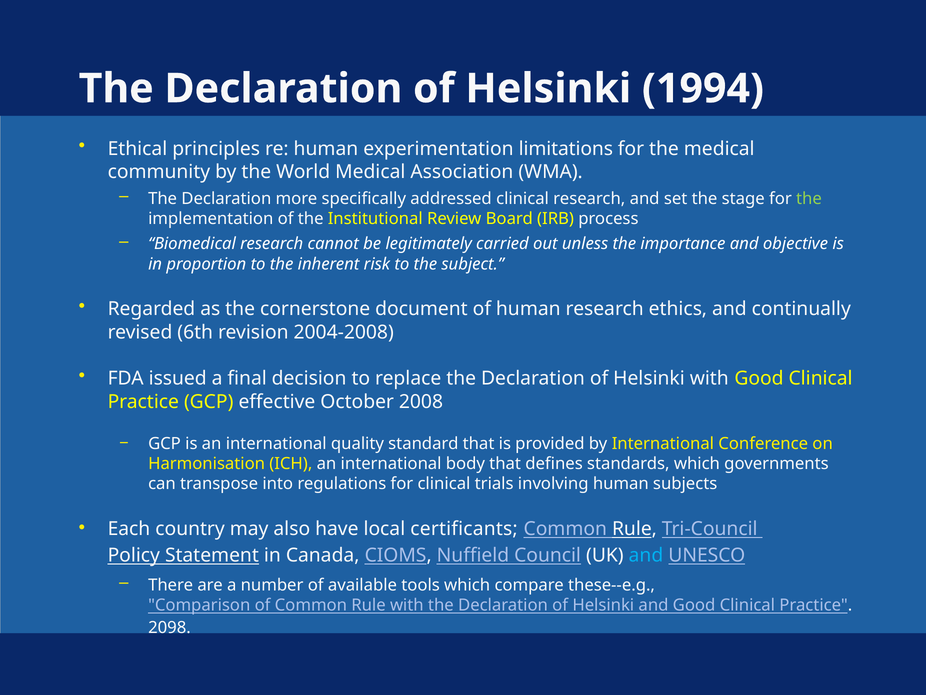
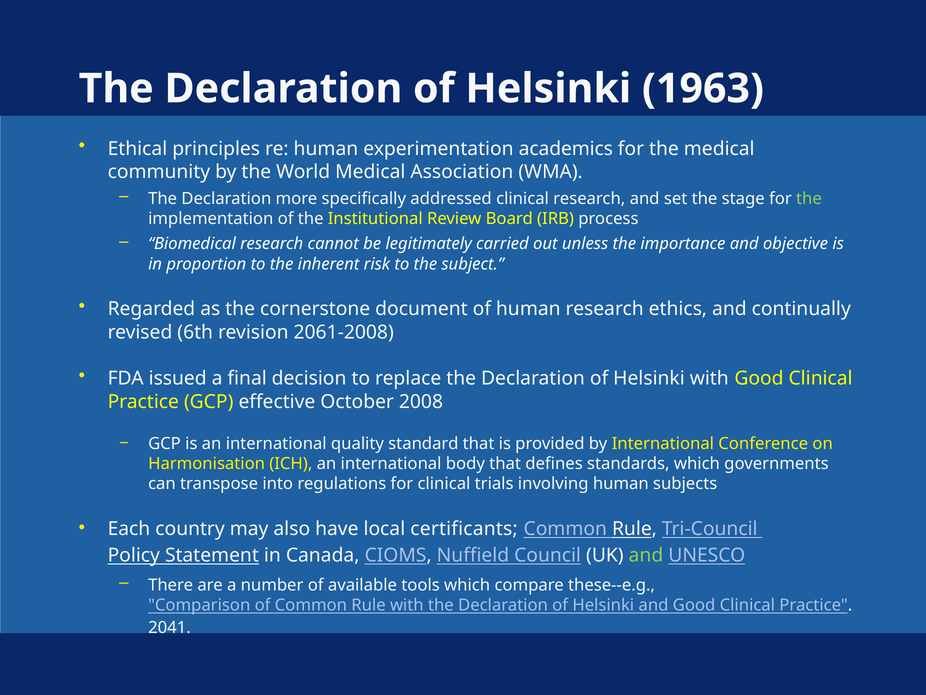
1994: 1994 -> 1963 (703, 89)
limitations: limitations -> academics (566, 149)
2004-2008: 2004-2008 -> 2061-2008 (344, 332)
and colour: light blue -> light green (646, 555)
2098: 2098 -> 2041 (169, 628)
